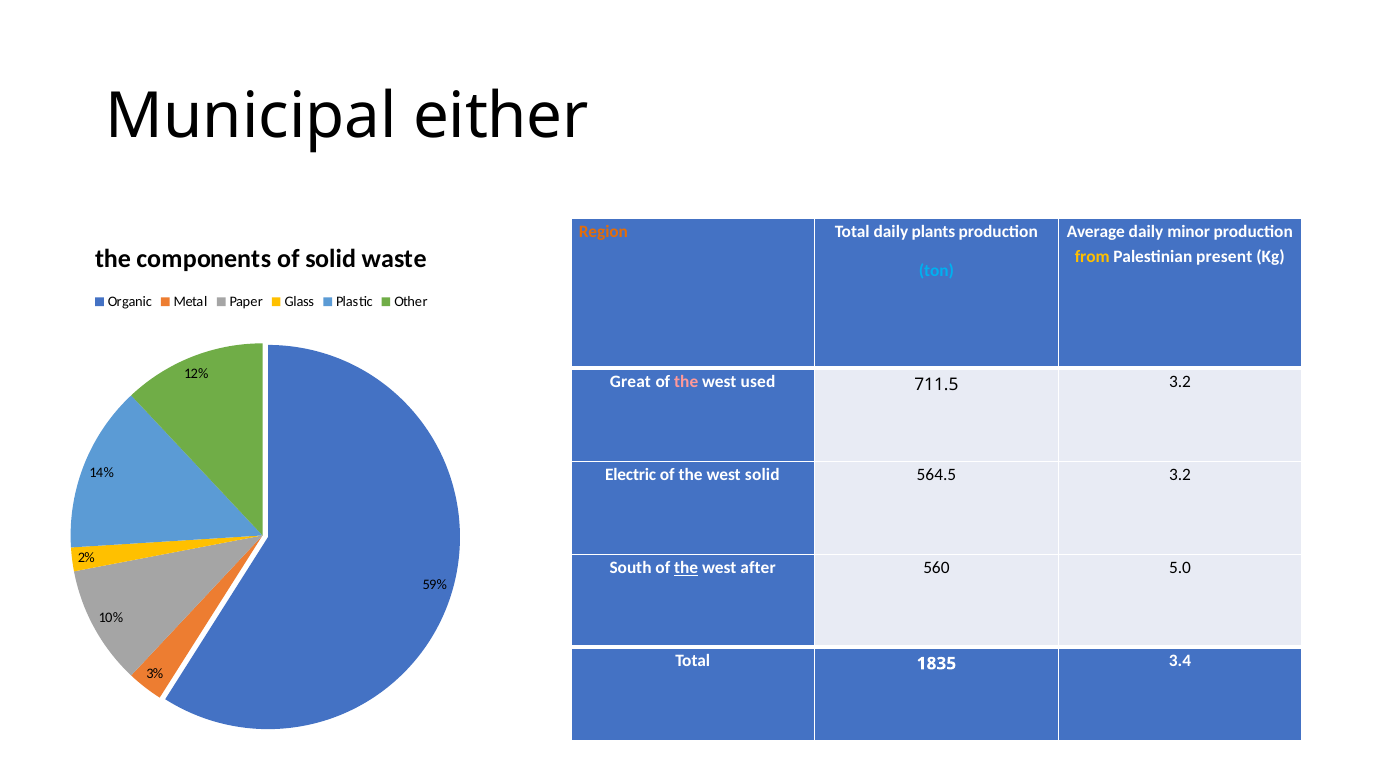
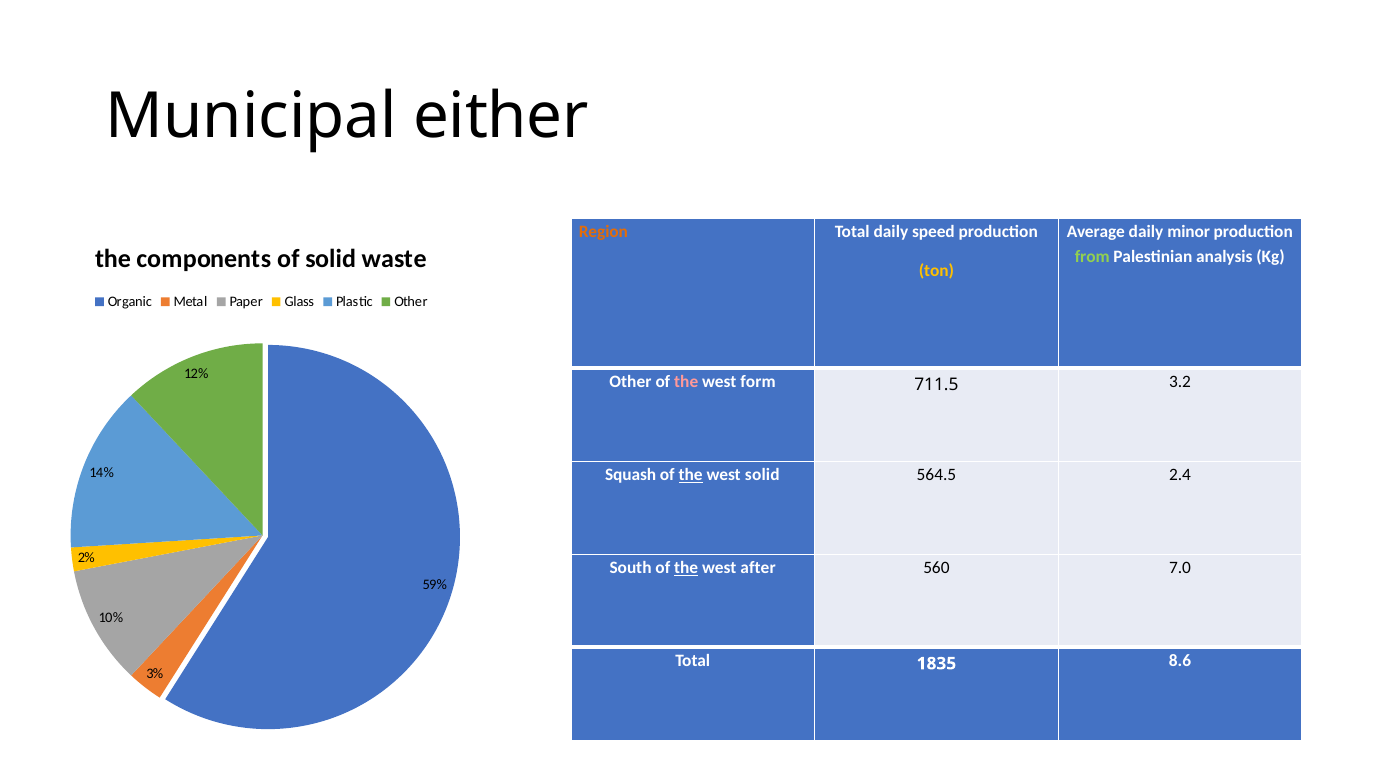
plants: plants -> speed (933, 232)
from colour: yellow -> light green (1092, 256)
present: present -> analysis (1224, 256)
ton colour: light blue -> yellow (936, 271)
Great: Great -> Other (630, 382)
used: used -> form (758, 382)
Electric: Electric -> Squash (631, 475)
the underline: none -> present (691, 475)
564.5 3.2: 3.2 -> 2.4 (1180, 475)
5.0: 5.0 -> 7.0 (1180, 568)
3.4: 3.4 -> 8.6 (1180, 661)
